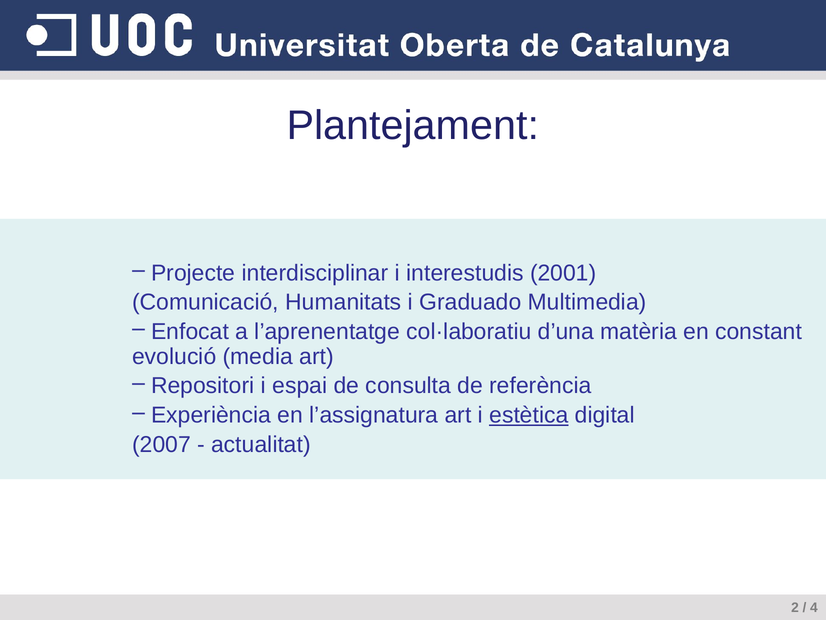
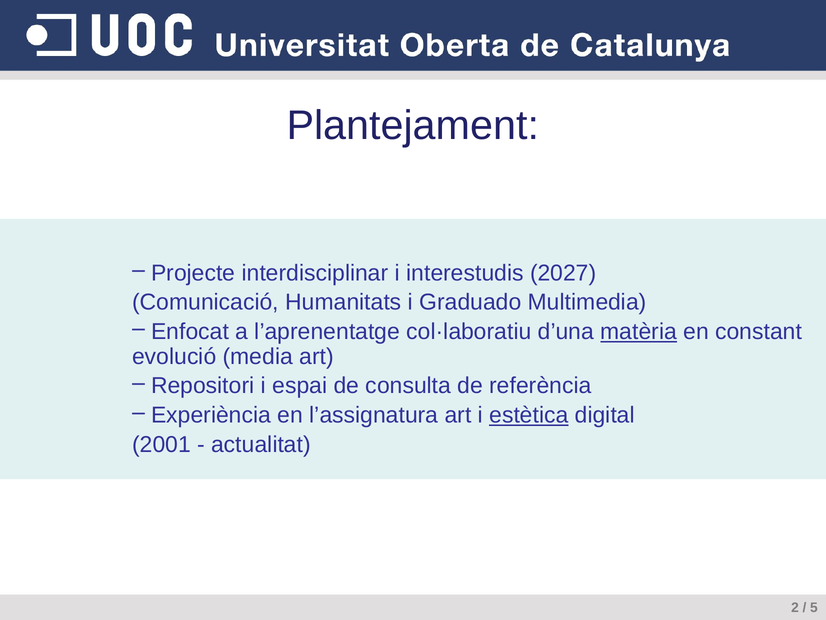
2001: 2001 -> 2027 (563, 273)
matèria underline: none -> present (639, 331)
2007: 2007 -> 2001 (162, 444)
4: 4 -> 5 (814, 607)
